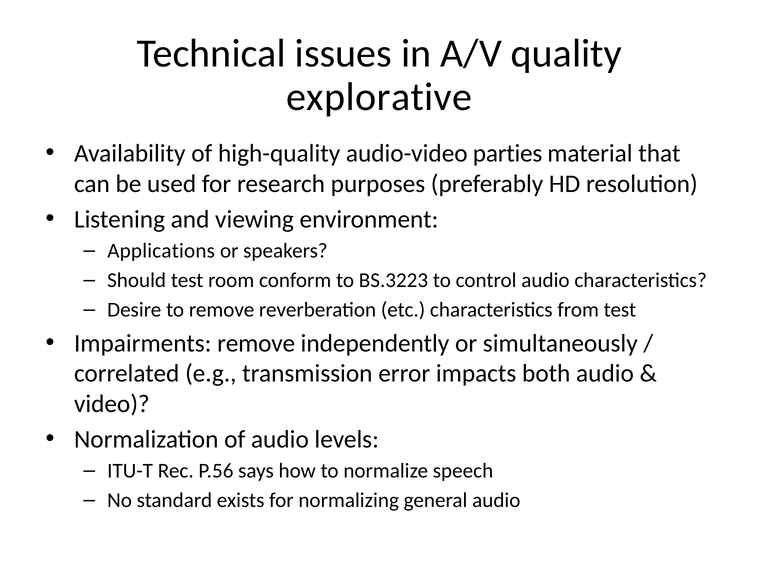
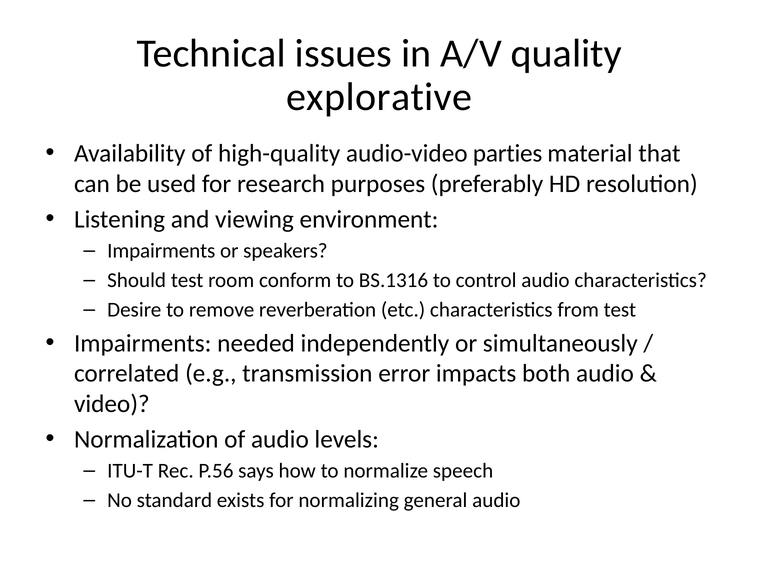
Applications: Applications -> Impairments (161, 251)
BS.3223: BS.3223 -> BS.1316 (393, 281)
Impairments remove: remove -> needed (256, 343)
